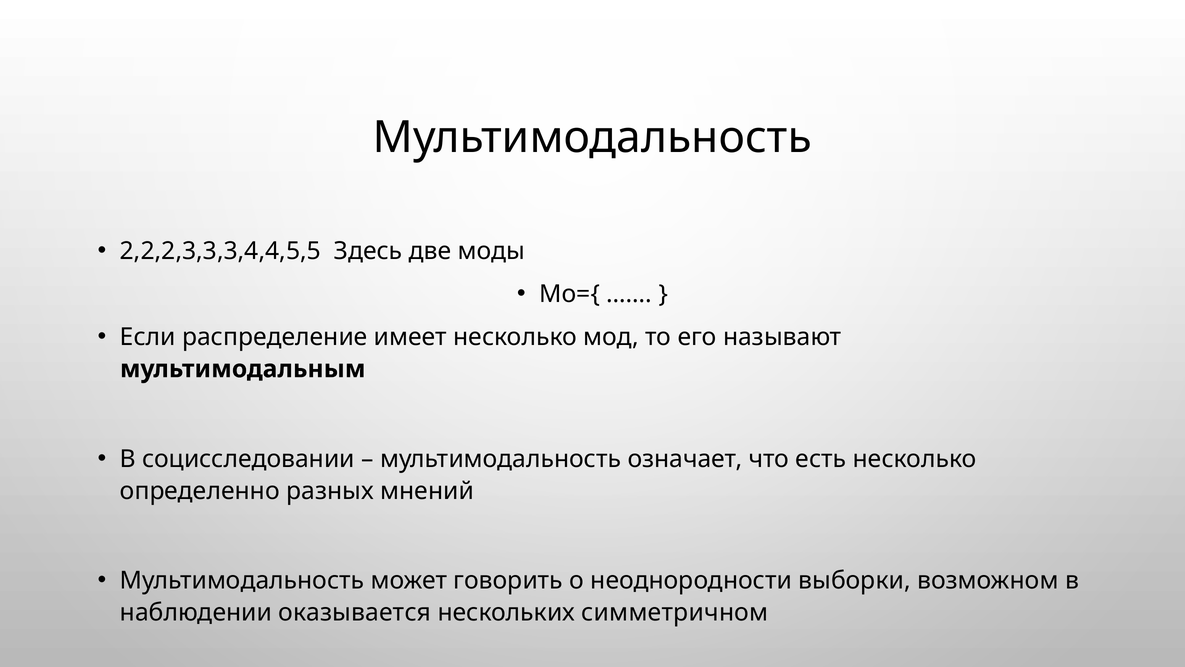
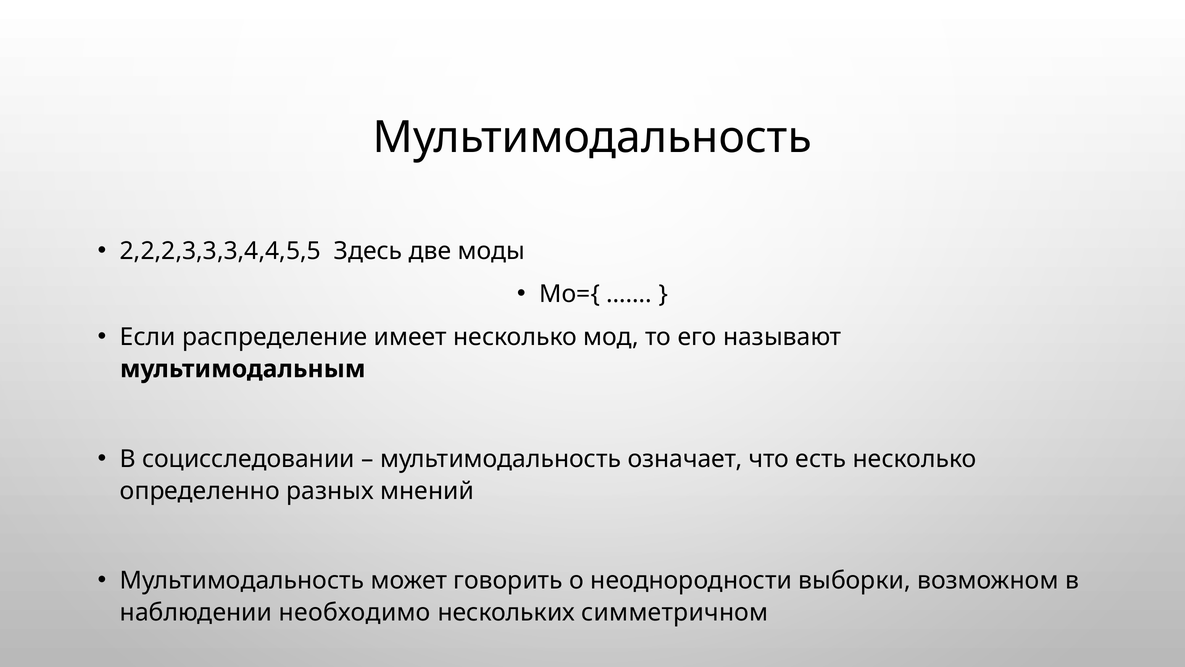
оказывается: оказывается -> необходимо (355, 612)
